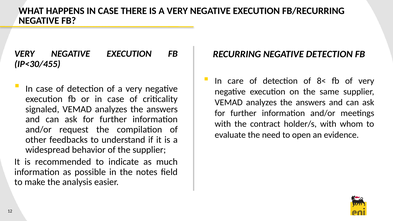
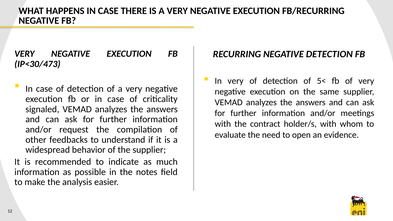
IP<30/455: IP<30/455 -> IP<30/473 (37, 64)
In care: care -> very (236, 81)
8<: 8< -> 5< (321, 81)
